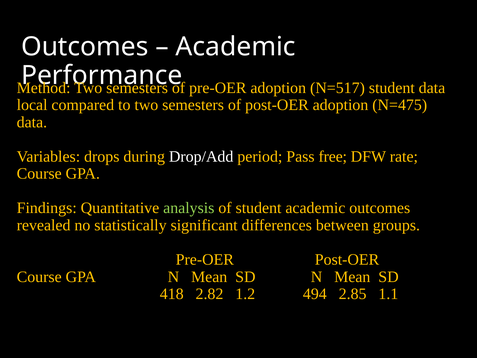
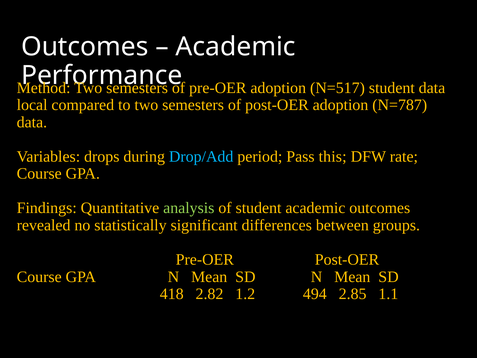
N=475: N=475 -> N=787 (400, 105)
Drop/Add colour: white -> light blue (201, 156)
free: free -> this (333, 156)
